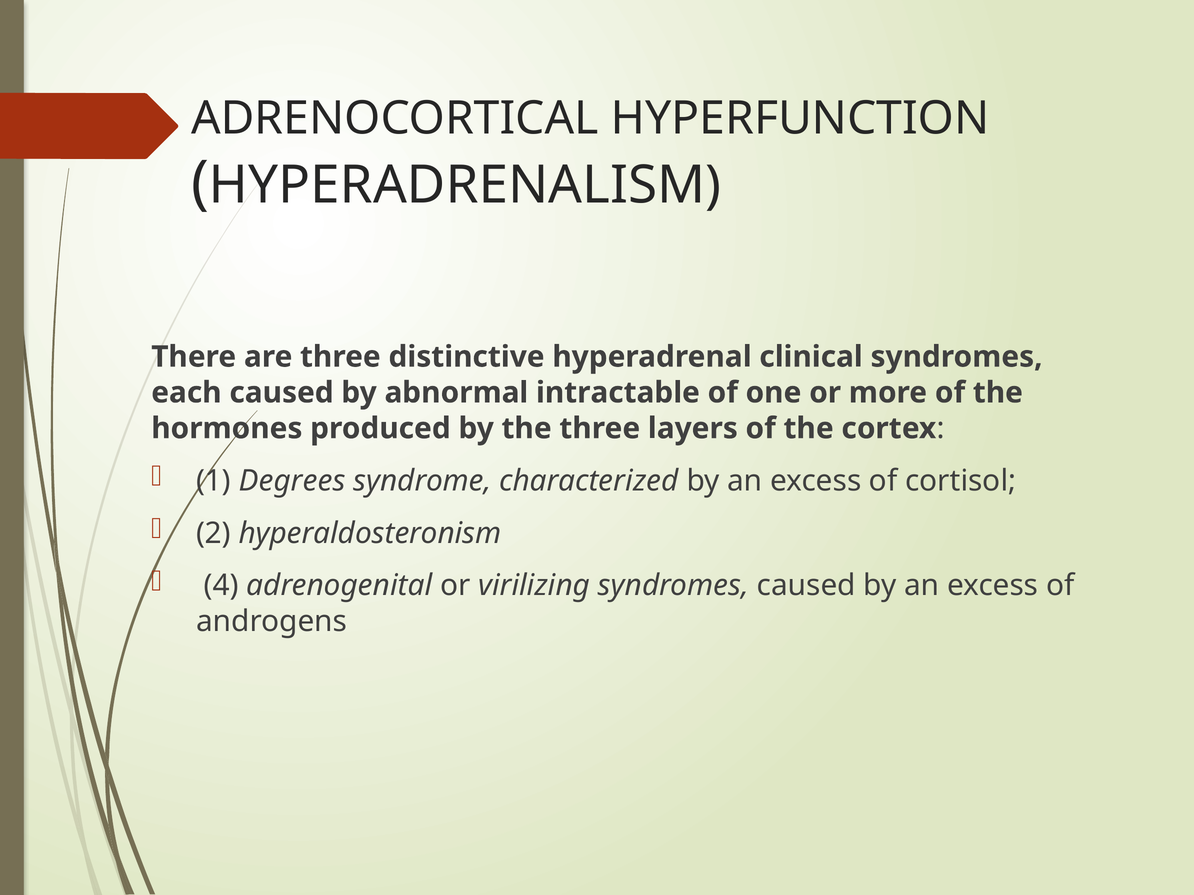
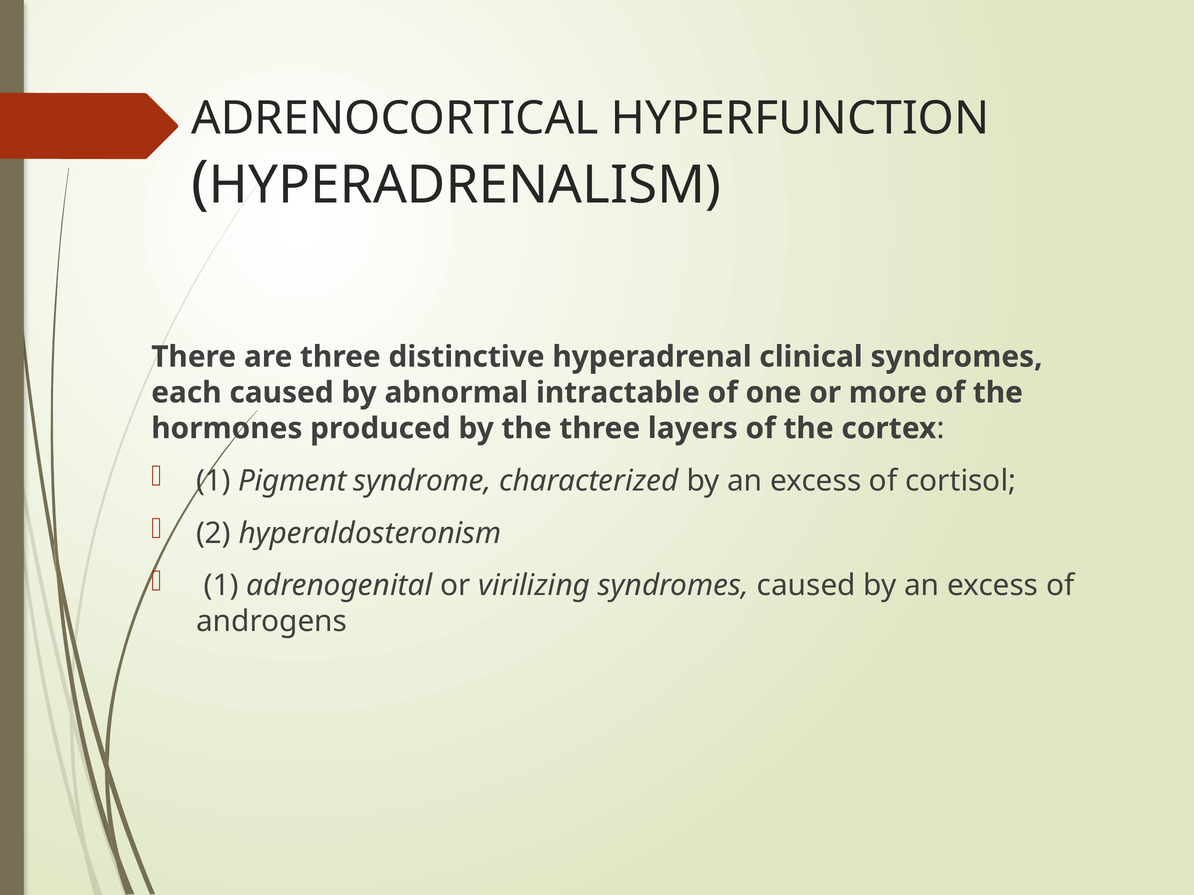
Degrees: Degrees -> Pigment (292, 481)
4: 4 -> 1 (221, 586)
